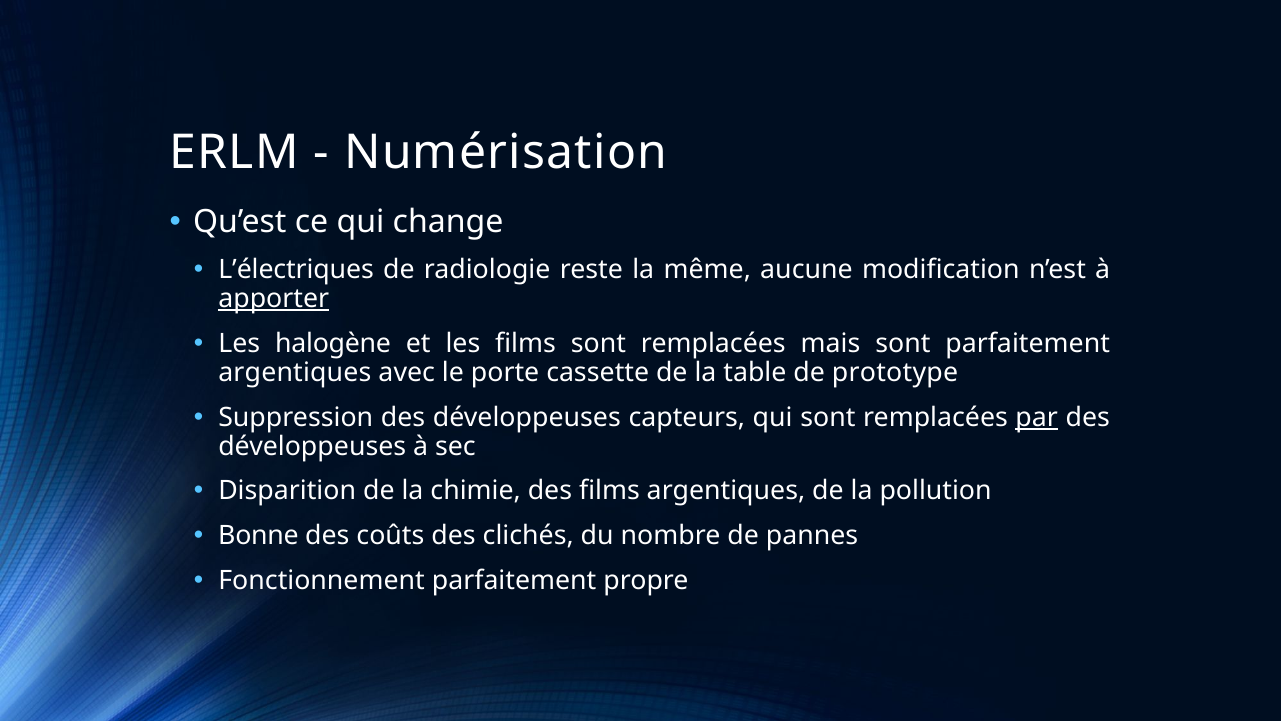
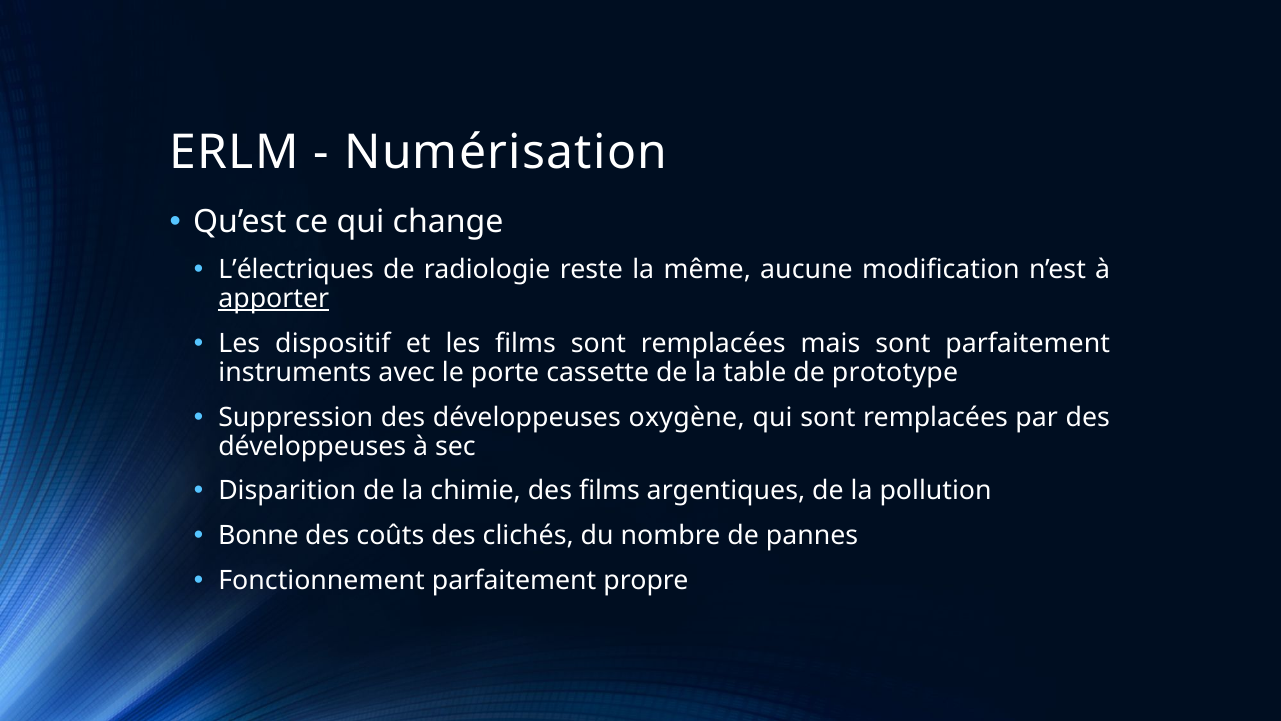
halogène: halogène -> dispositif (333, 344)
argentiques: argentiques -> instruments (295, 372)
capteurs: capteurs -> oxygène (687, 417)
par underline: present -> none (1037, 417)
